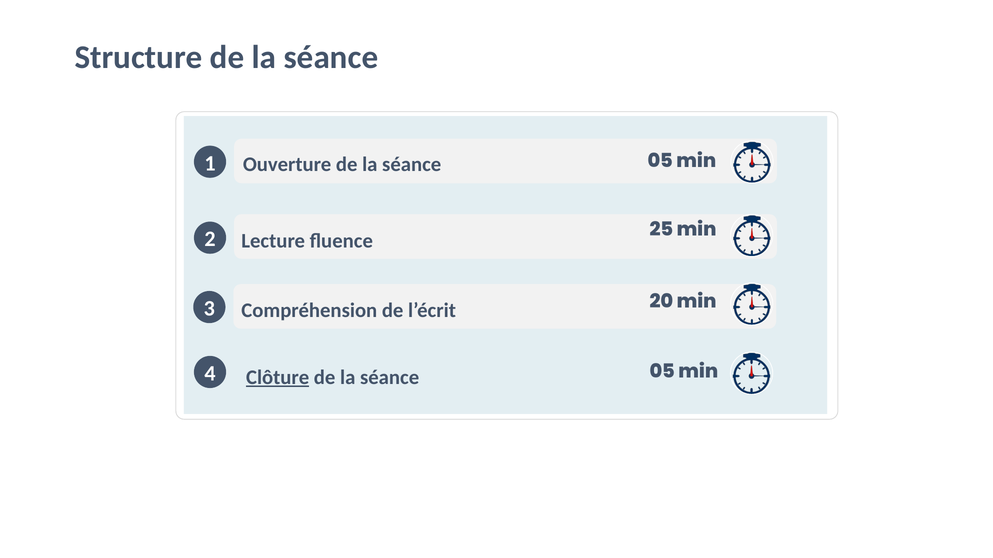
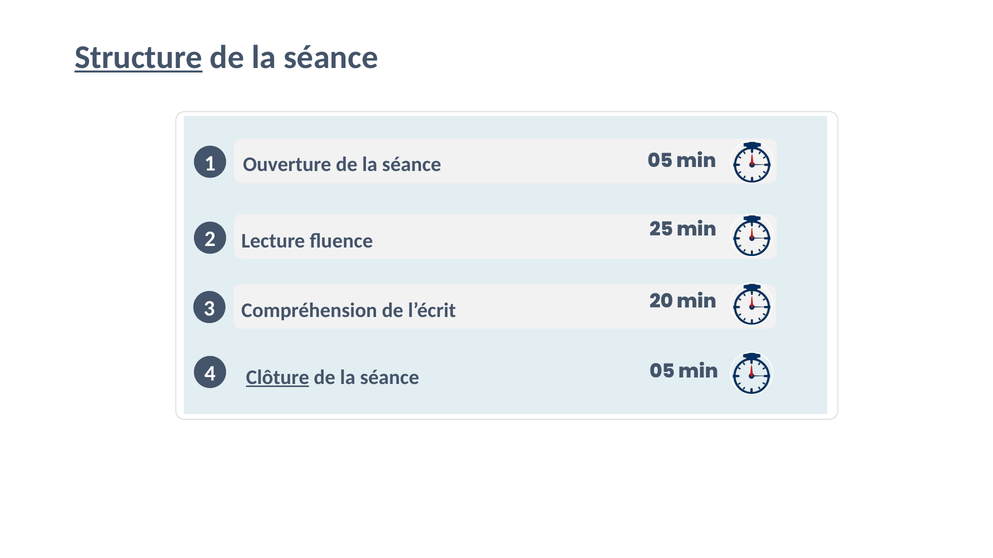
Structure underline: none -> present (139, 58)
